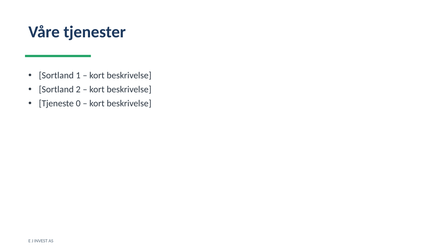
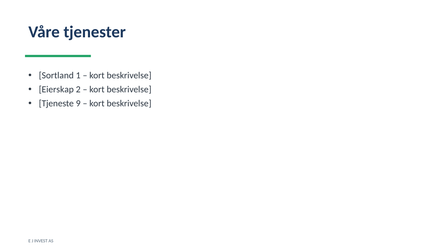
Sortland: Sortland -> Eierskap (56, 89)
0: 0 -> 9 (78, 103)
